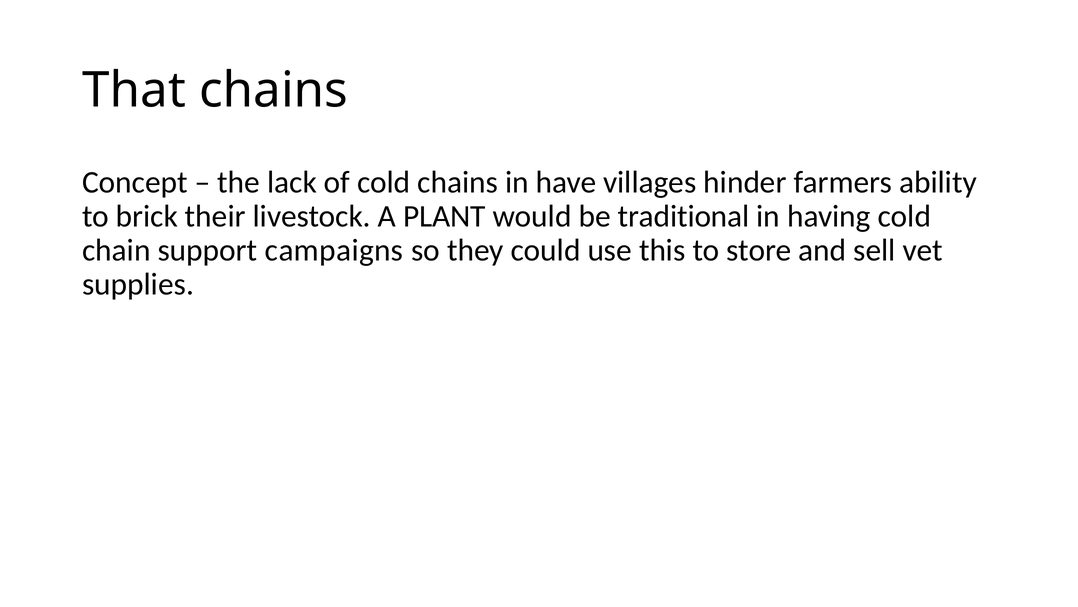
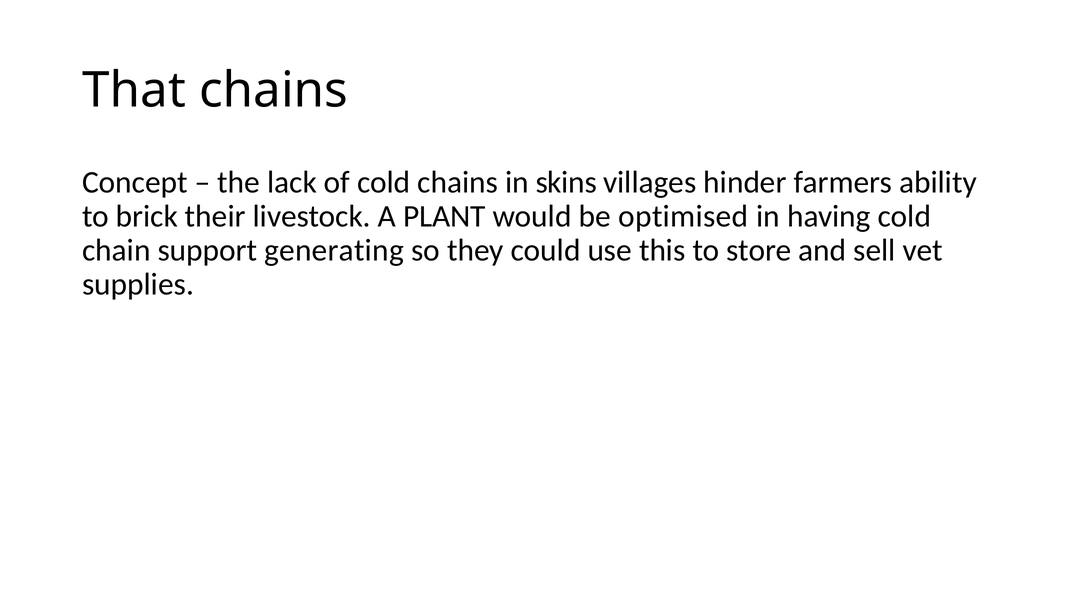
have: have -> skins (566, 182)
traditional: traditional -> optimised (683, 216)
campaigns: campaigns -> generating (334, 250)
